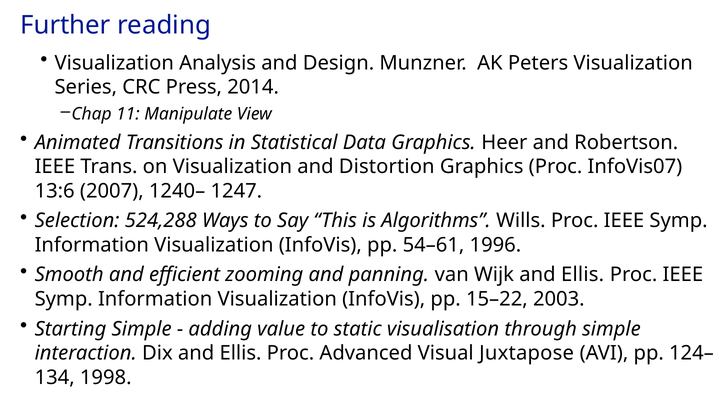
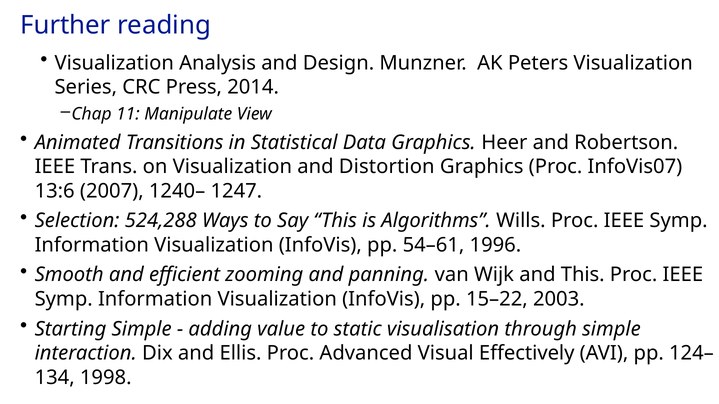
Wijk and Ellis: Ellis -> This (583, 275)
Juxtapose: Juxtapose -> Effectively (527, 354)
